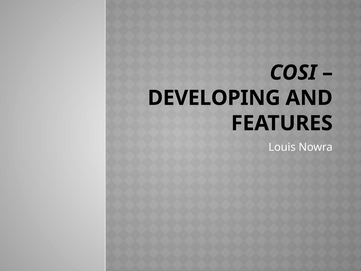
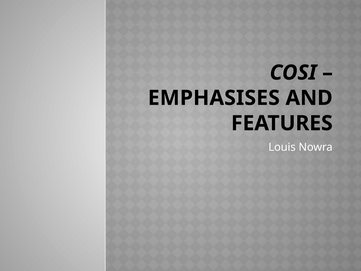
DEVELOPING: DEVELOPING -> EMPHASISES (214, 98)
